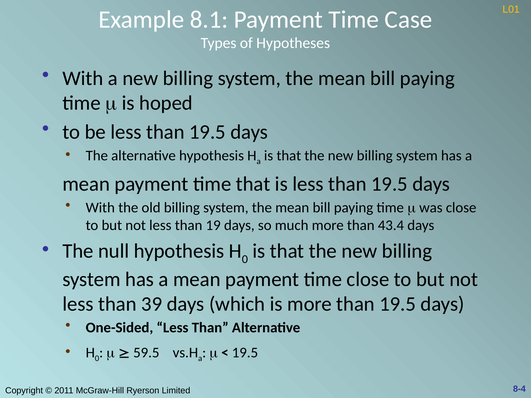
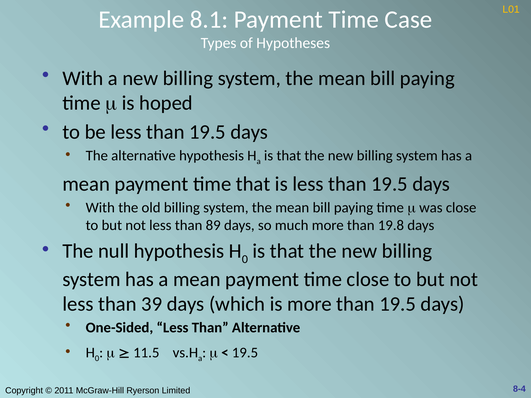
19: 19 -> 89 (213, 226)
43.4: 43.4 -> 19.8 (391, 226)
59.5: 59.5 -> 11.5 (146, 353)
